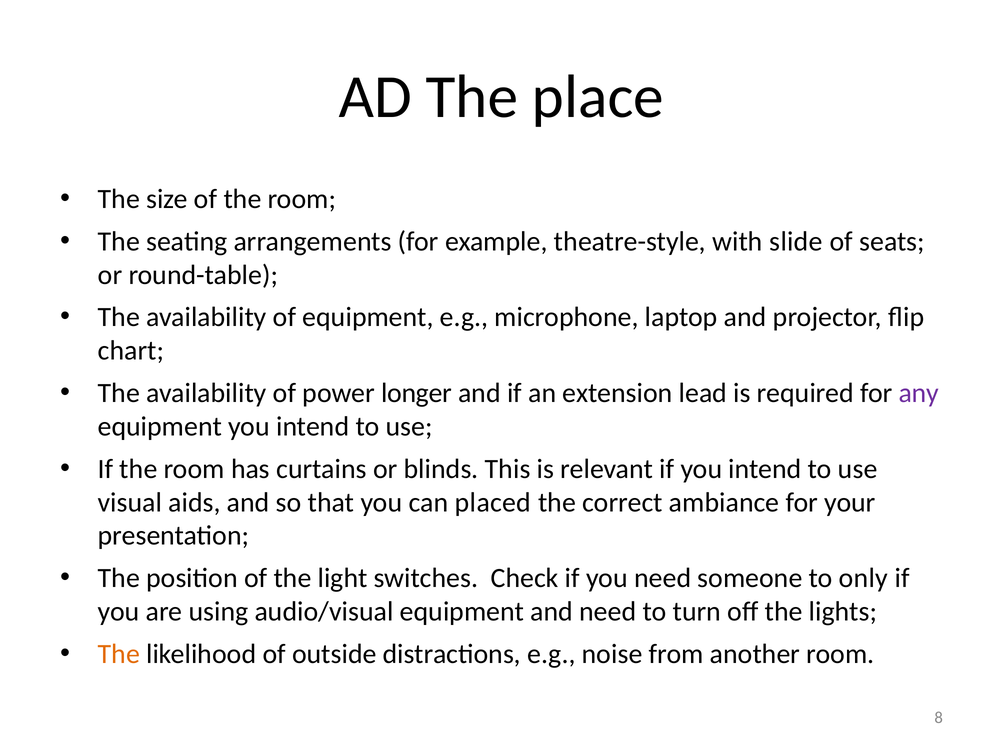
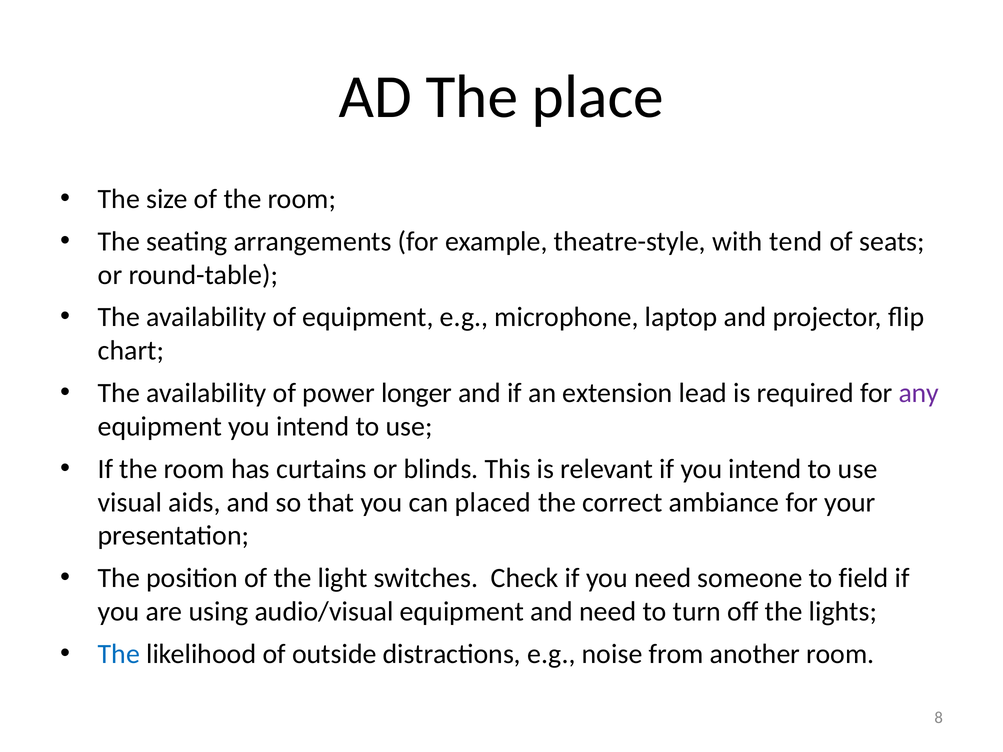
slide: slide -> tend (796, 242)
only: only -> field (864, 578)
The colour: orange -> blue (119, 654)
